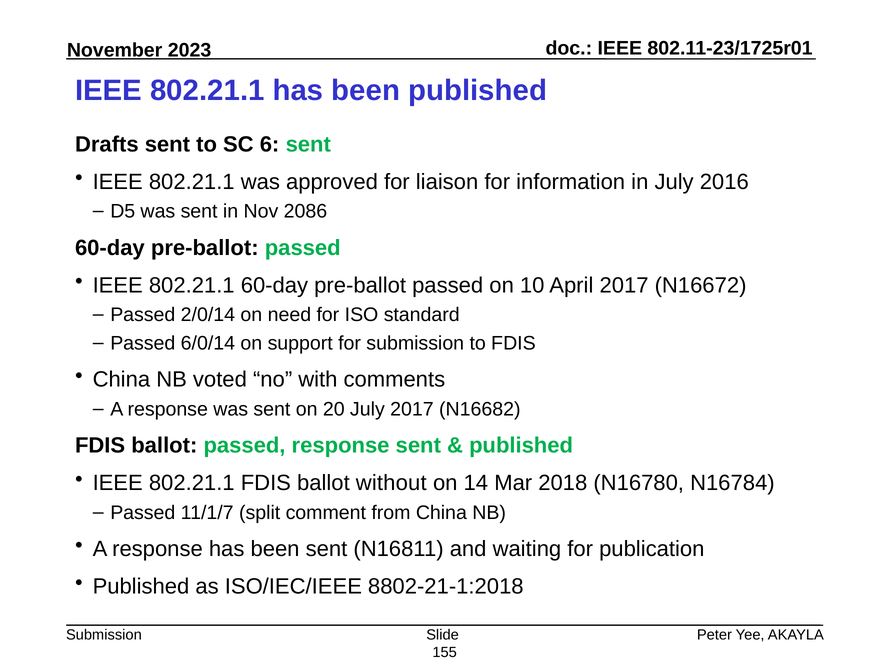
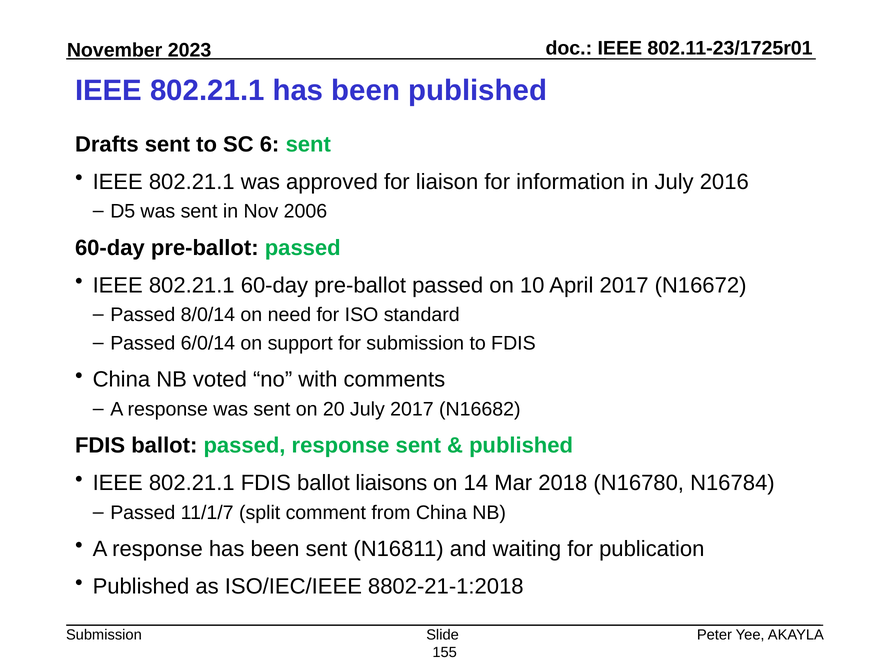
2086: 2086 -> 2006 (305, 211)
2/0/14: 2/0/14 -> 8/0/14 (208, 315)
without: without -> liaisons (391, 483)
